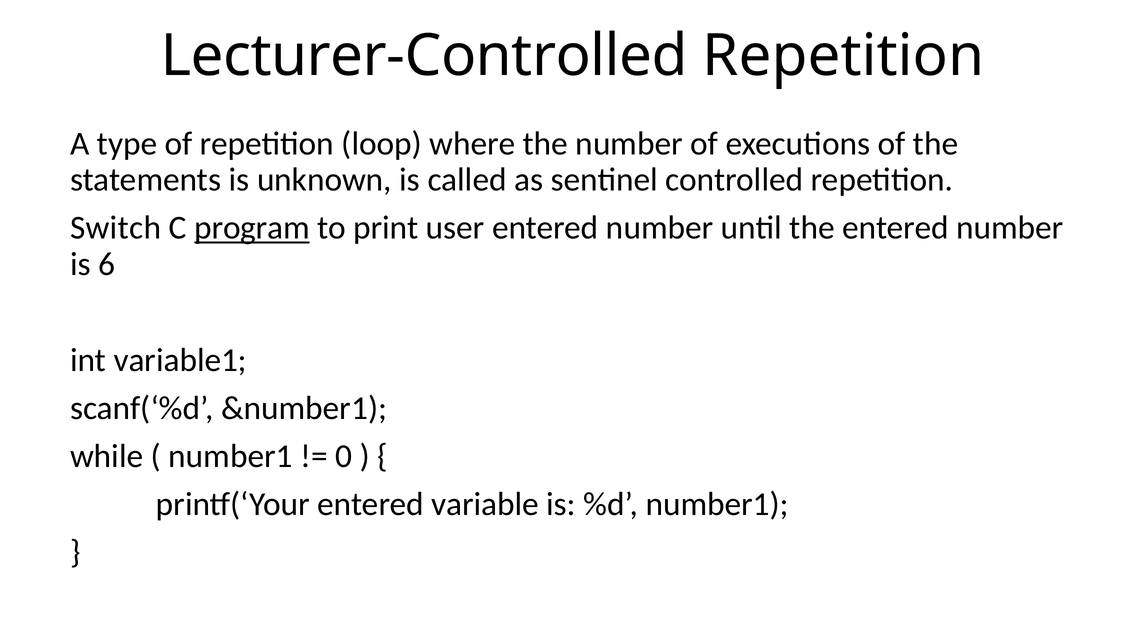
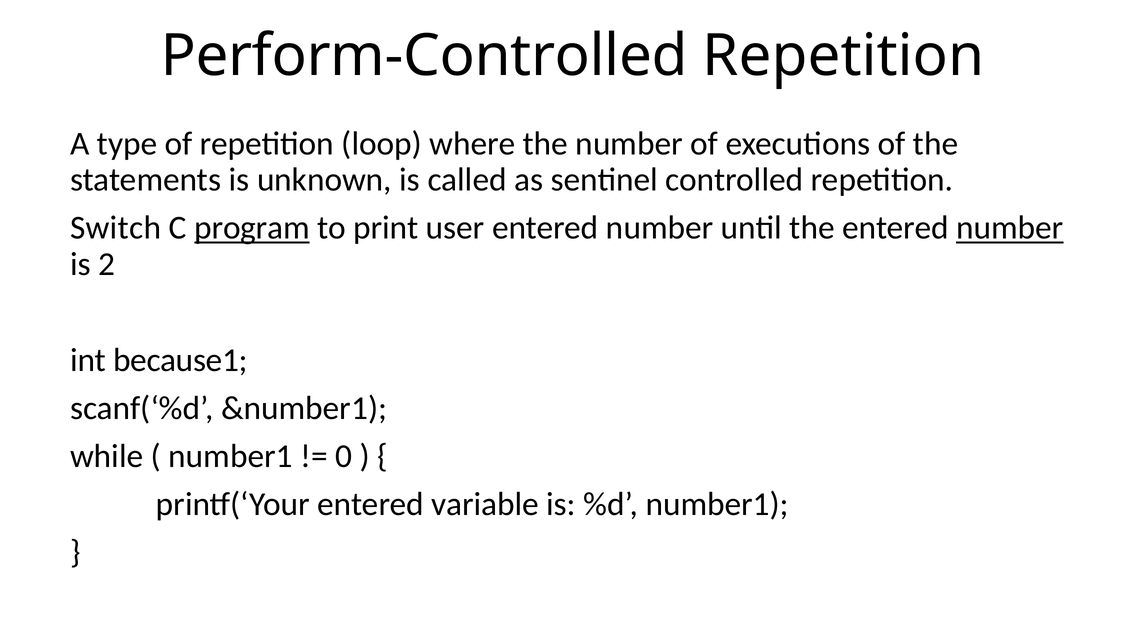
Lecturer-Controlled: Lecturer-Controlled -> Perform-Controlled (424, 56)
number underline: none -> present (1010, 228)
6: 6 -> 2 (107, 264)
variable1: variable1 -> because1 (180, 360)
